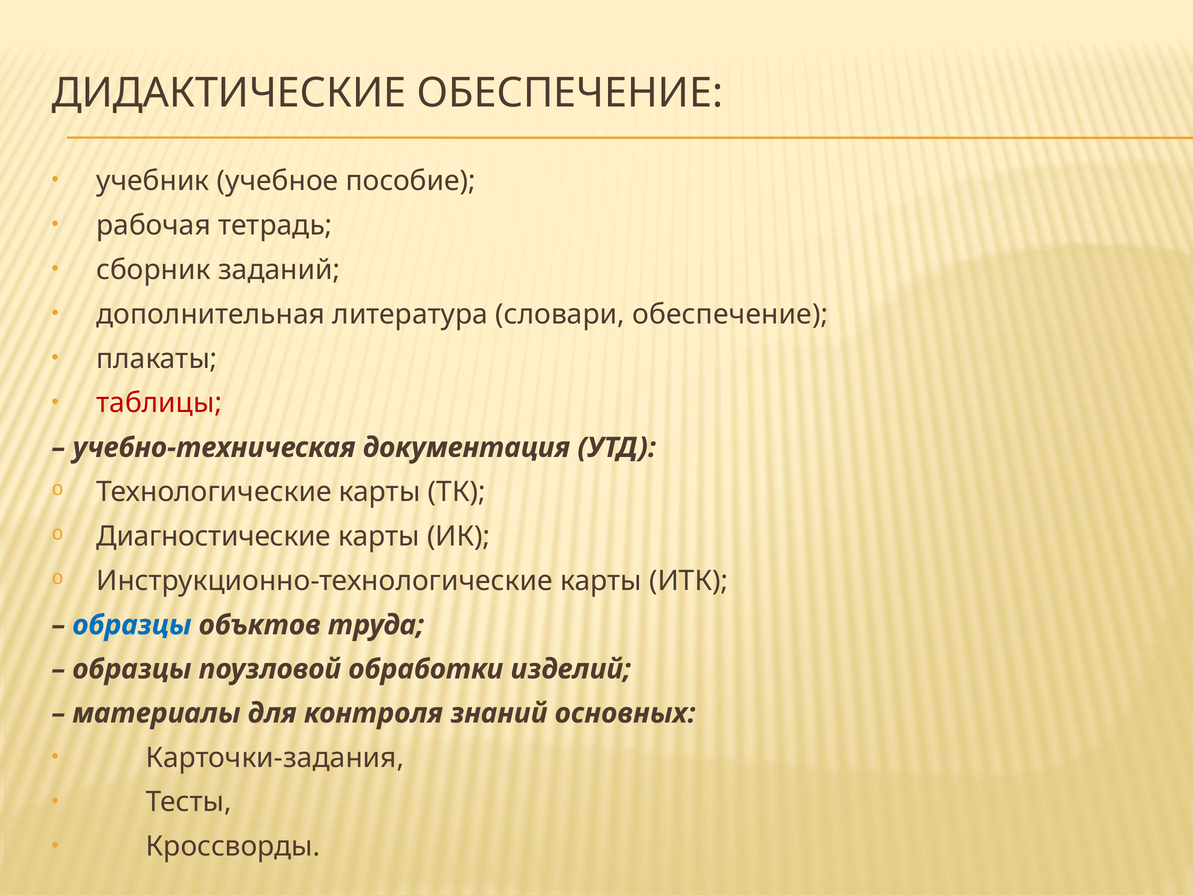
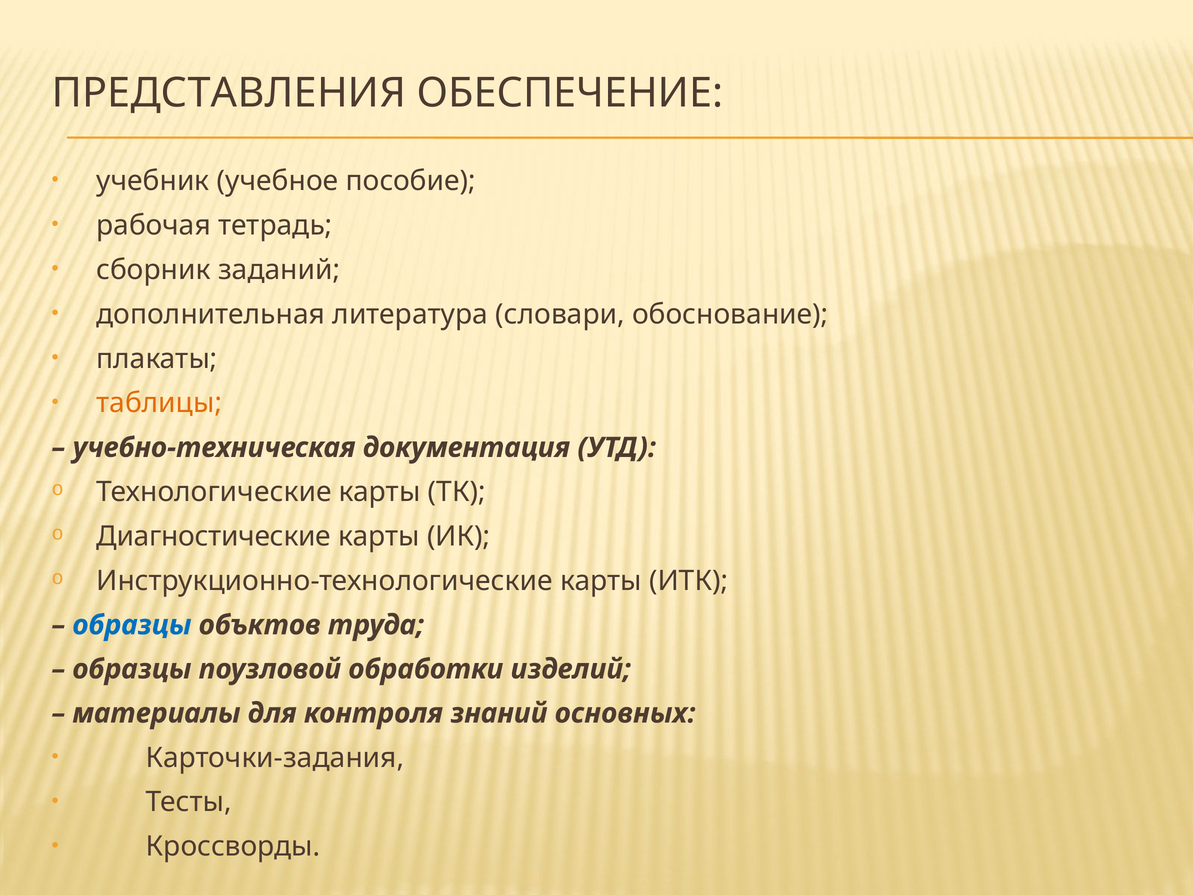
ДИДАКТИЧЕСКИЕ: ДИДАКТИЧЕСКИЕ -> ПРЕДСТАВЛЕНИЯ (229, 93)
словари обеспечение: обеспечение -> обоснование (730, 314)
таблицы colour: red -> orange (159, 403)
